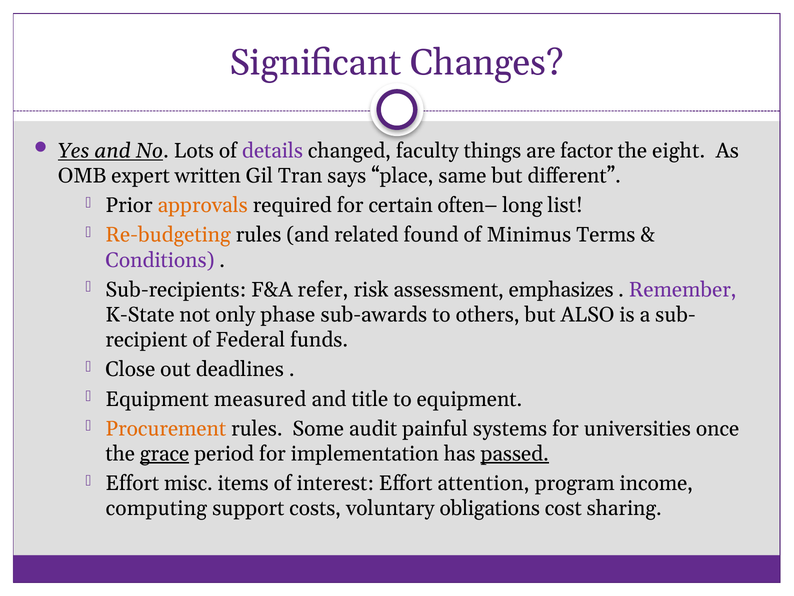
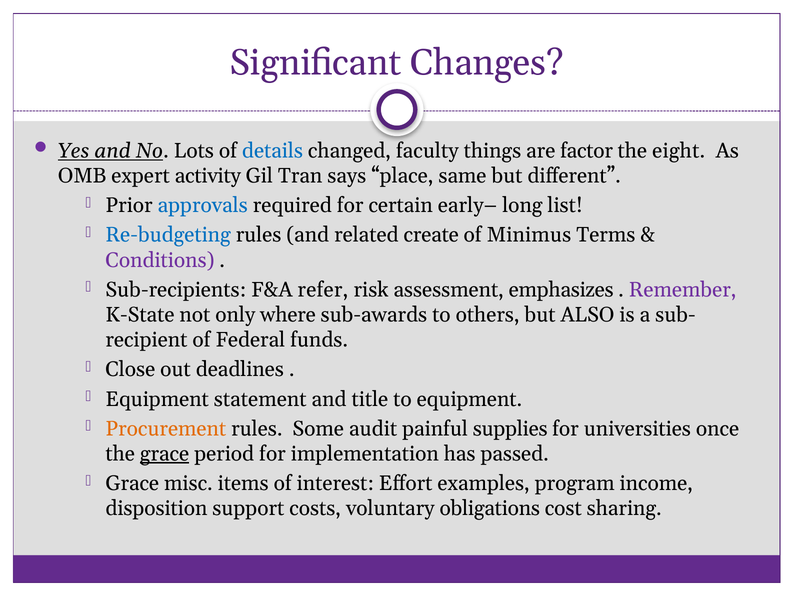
details colour: purple -> blue (272, 151)
written: written -> activity (208, 176)
approvals colour: orange -> blue (203, 205)
often–: often– -> early– (467, 205)
Re-budgeting colour: orange -> blue (168, 235)
found: found -> create (431, 235)
phase: phase -> where (288, 315)
measured: measured -> statement (260, 399)
systems: systems -> supplies (510, 428)
passed underline: present -> none (515, 453)
Effort: Effort -> Grace (132, 483)
attention: attention -> examples (484, 483)
computing: computing -> disposition (156, 508)
